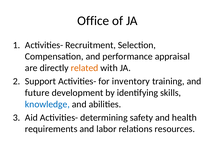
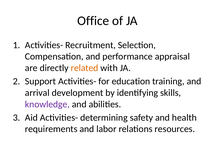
inventory: inventory -> education (131, 81)
future: future -> arrival (37, 93)
knowledge colour: blue -> purple (47, 104)
